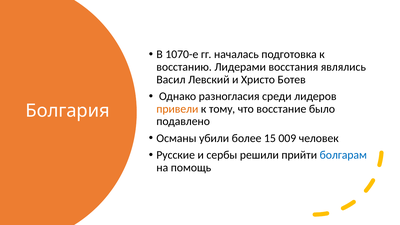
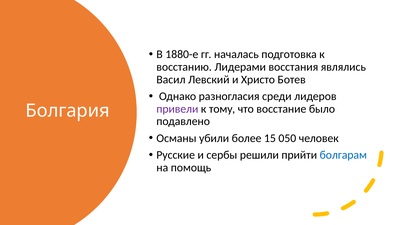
1070-е: 1070-е -> 1880-е (182, 54)
привели colour: orange -> purple (177, 109)
009: 009 -> 050 (287, 138)
